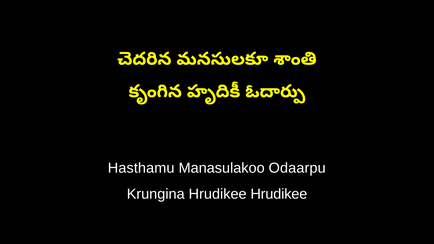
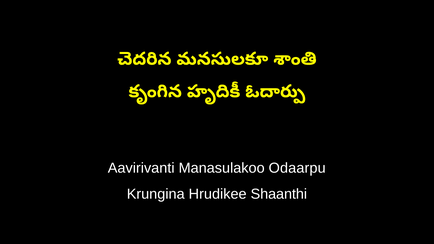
Hasthamu: Hasthamu -> Aavirivanti (141, 168)
Hrudikee Hrudikee: Hrudikee -> Shaanthi (279, 194)
